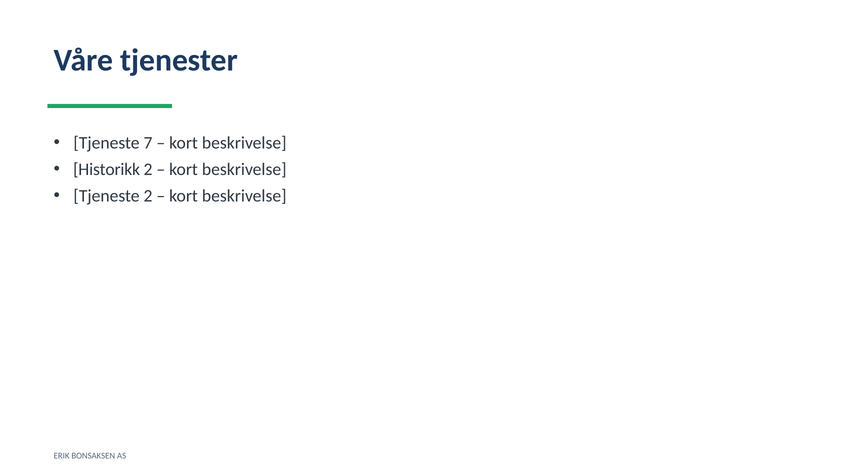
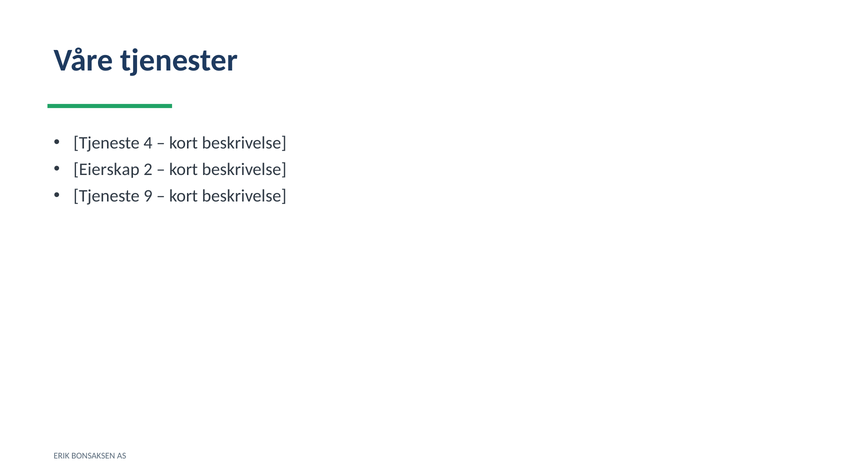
7: 7 -> 4 (148, 143)
Historikk: Historikk -> Eierskap (107, 169)
Tjeneste 2: 2 -> 9 (148, 196)
